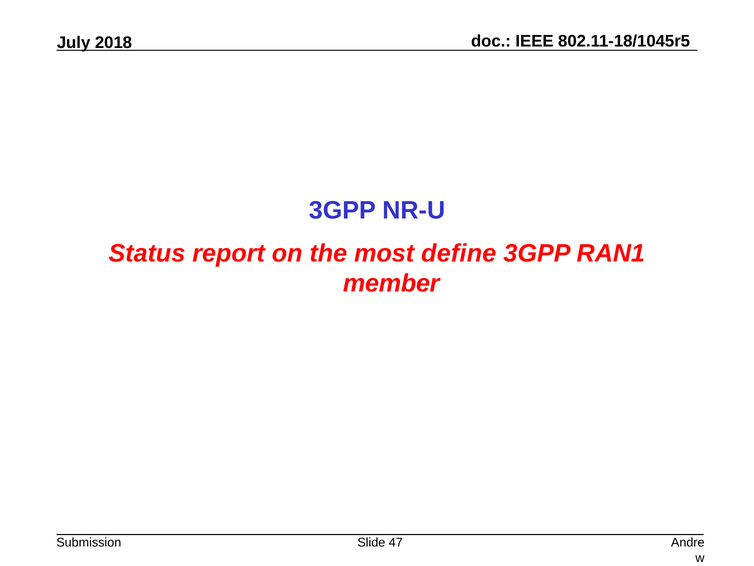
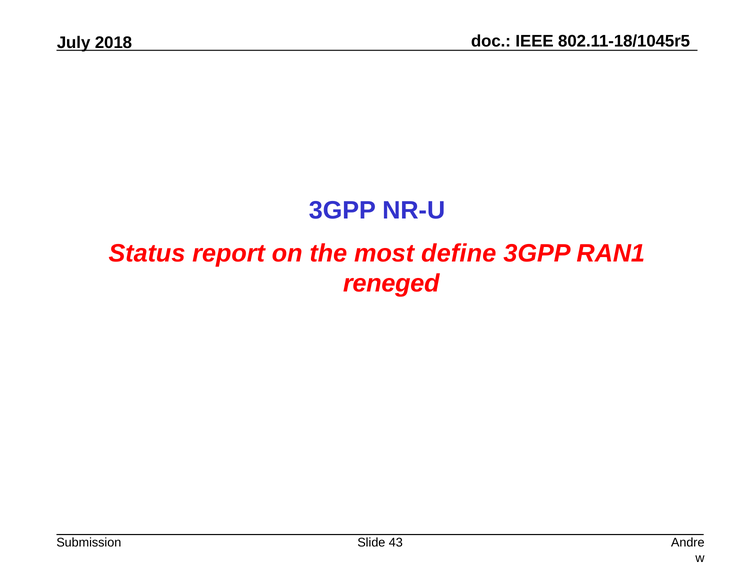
member: member -> reneged (391, 283)
47: 47 -> 43 (396, 542)
